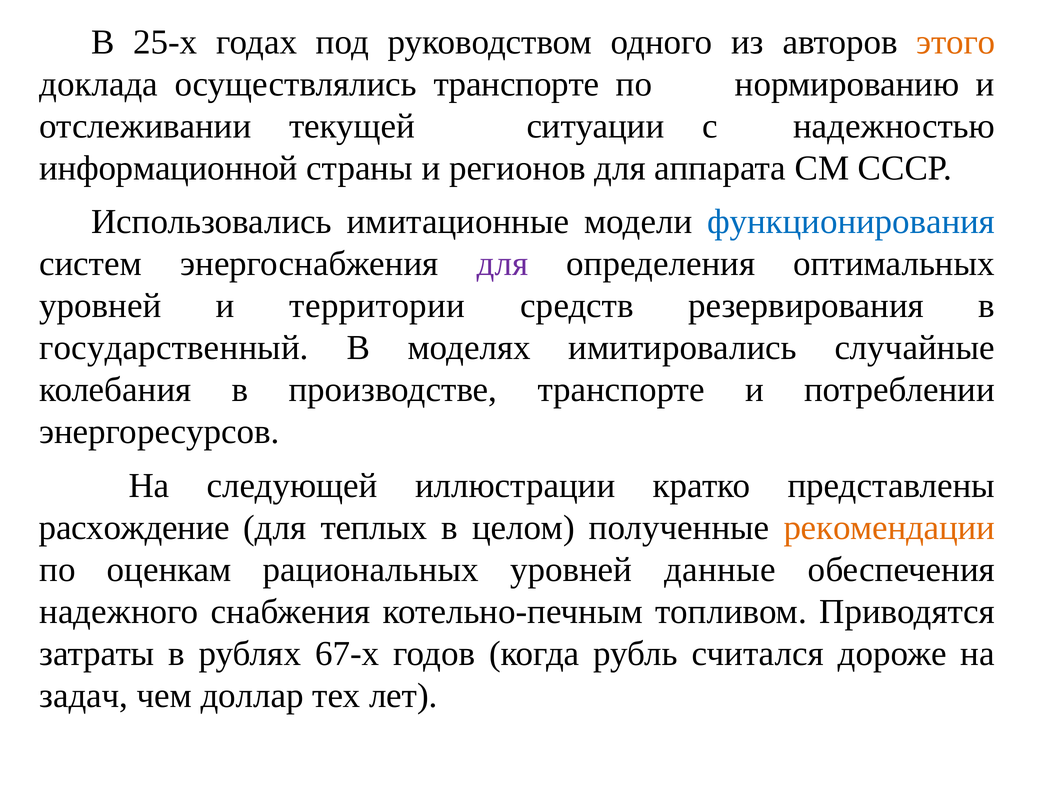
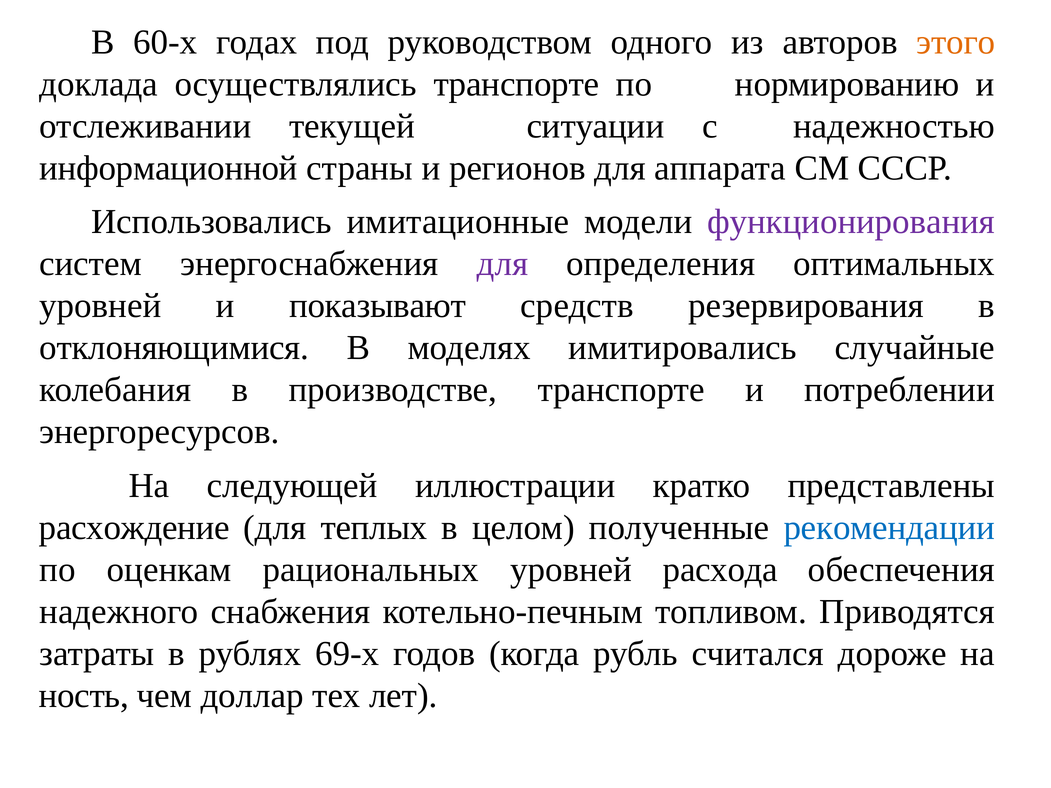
25-х: 25-х -> 60-х (165, 42)
функционирования colour: blue -> purple (851, 222)
территории: территории -> показывают (378, 306)
государственный: государственный -> отклоняющимися (174, 348)
рекомендации colour: orange -> blue (889, 528)
данные: данные -> расхода (720, 570)
67-х: 67-х -> 69-х (347, 654)
задач: задач -> ность (84, 696)
